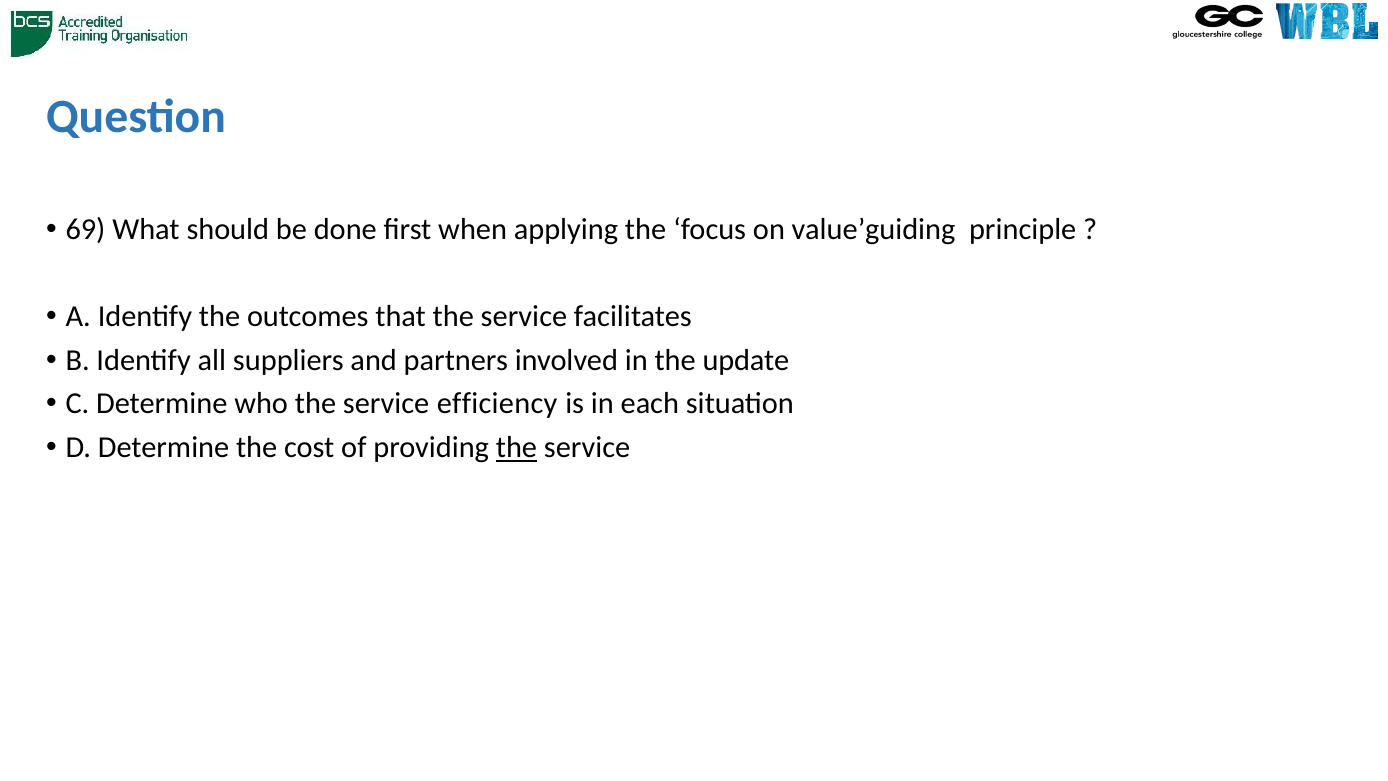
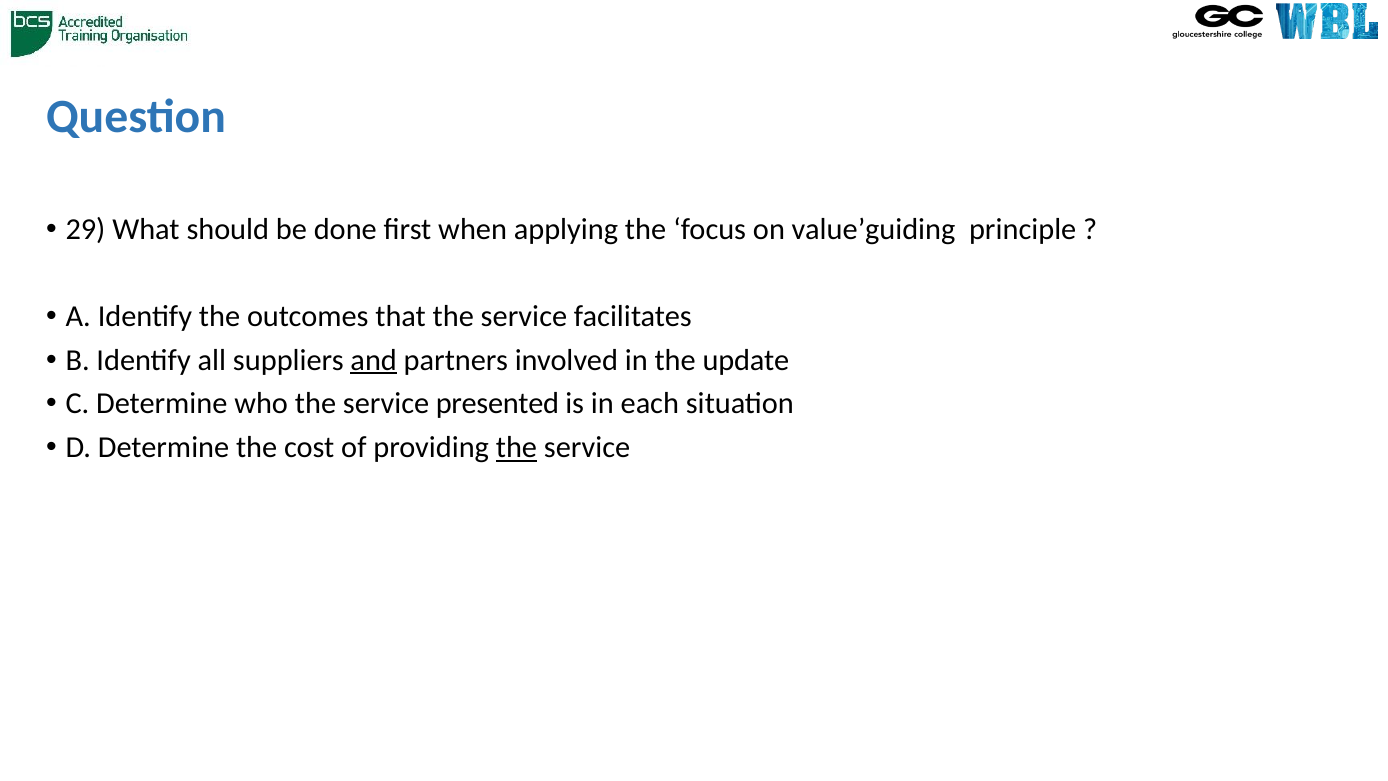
69: 69 -> 29 (85, 229)
and underline: none -> present (374, 360)
efficiency: efficiency -> presented (497, 404)
